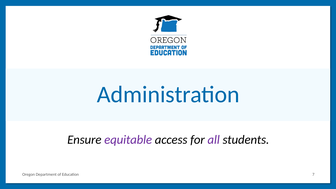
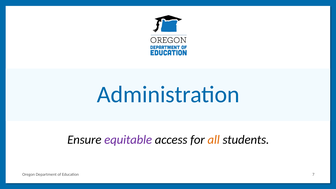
all colour: purple -> orange (214, 140)
